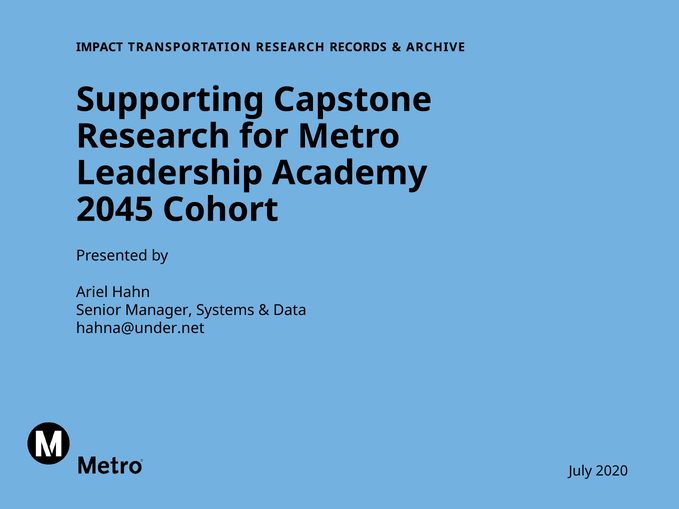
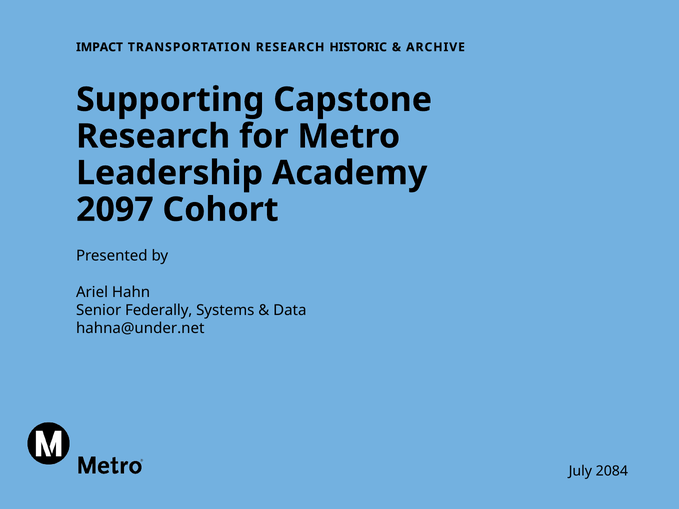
RECORDS: RECORDS -> HISTORIC (358, 47)
2045: 2045 -> 2097 (115, 210)
Manager: Manager -> Federally (159, 310)
2020: 2020 -> 2084 (612, 471)
